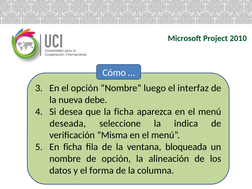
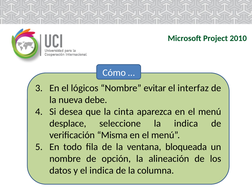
el opción: opción -> lógicos (85, 88)
luego: luego -> evitar (155, 88)
la ficha: ficha -> cinta (124, 112)
deseada: deseada -> desplace (68, 123)
En ficha: ficha -> todo (73, 147)
el forma: forma -> indica (102, 170)
